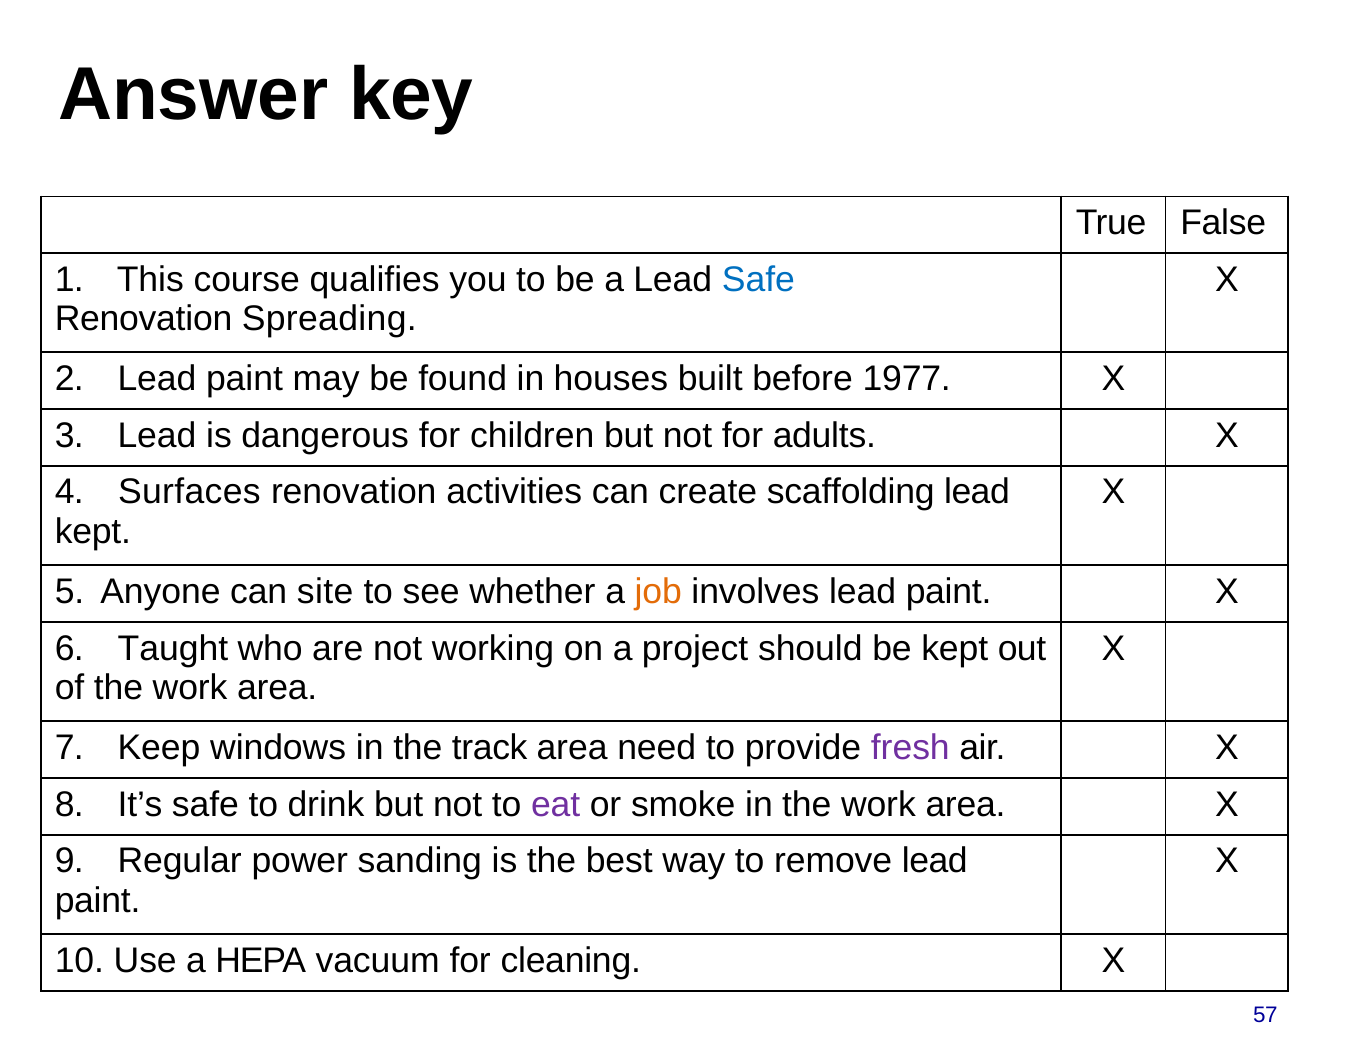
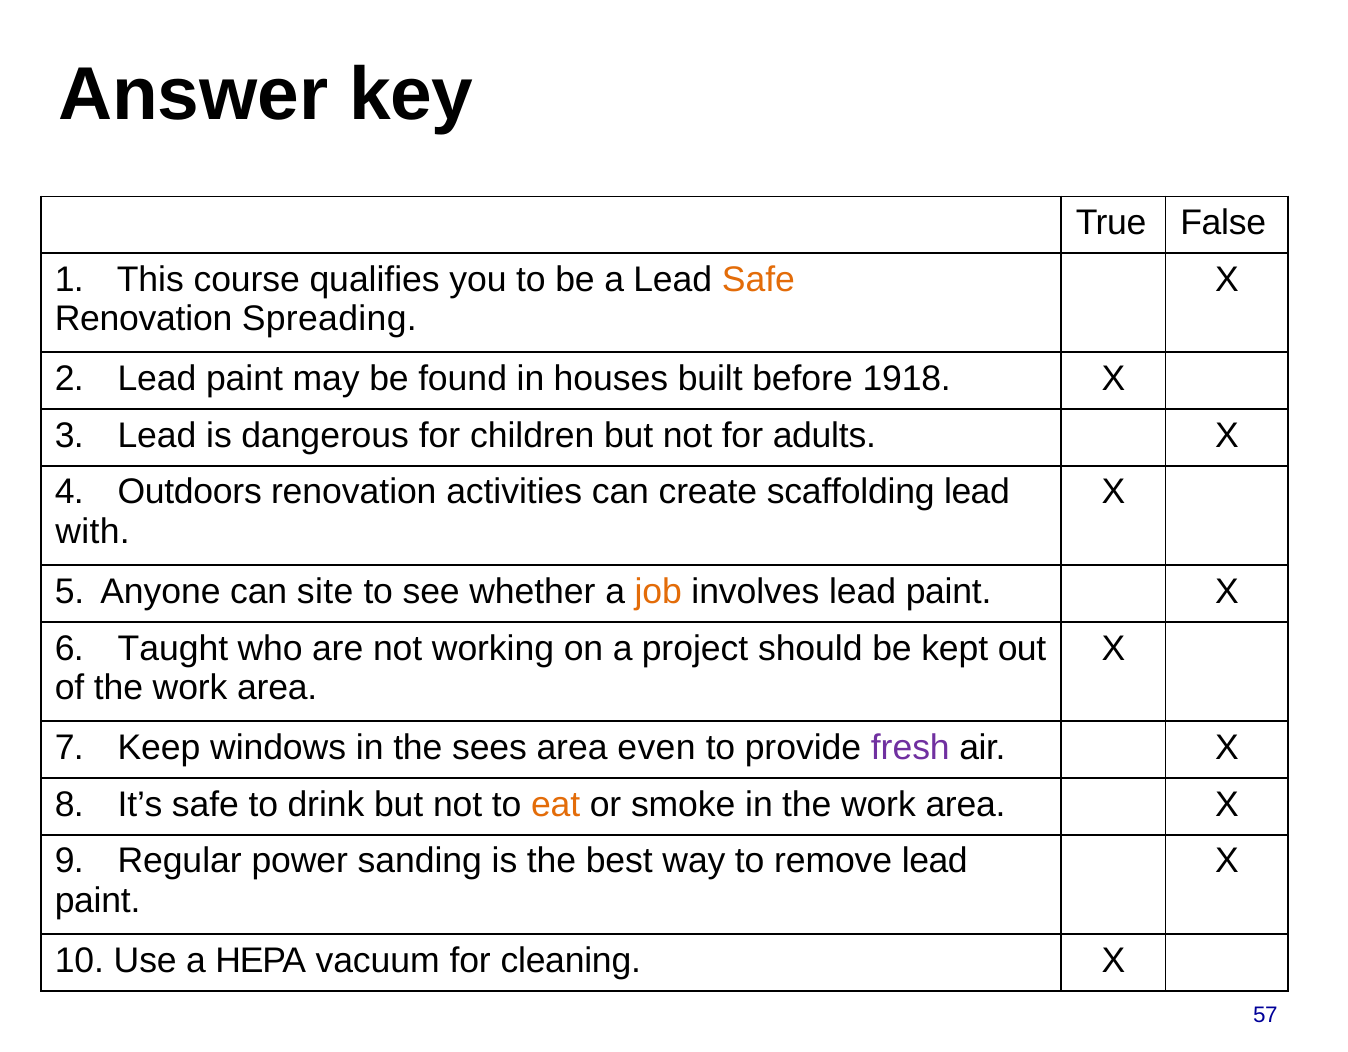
Safe colour: blue -> orange (758, 279)
1977: 1977 -> 1918 (907, 379)
Surfaces: Surfaces -> Outdoors (190, 492)
kept: kept -> with (93, 532)
track: track -> sees (490, 748)
need: need -> even (656, 748)
eat colour: purple -> orange (556, 805)
